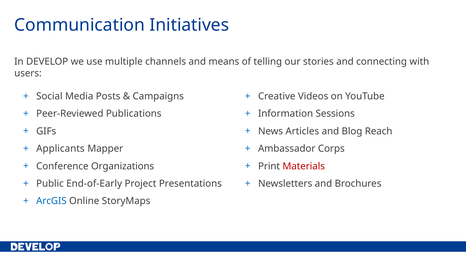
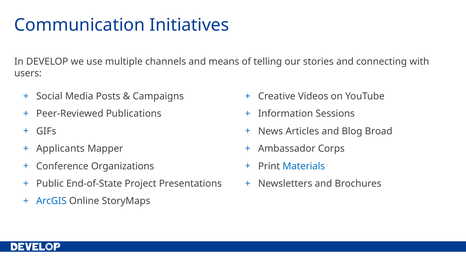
Reach: Reach -> Broad (379, 131)
Materials colour: red -> blue (304, 166)
End-of-Early: End-of-Early -> End-of-State (94, 184)
